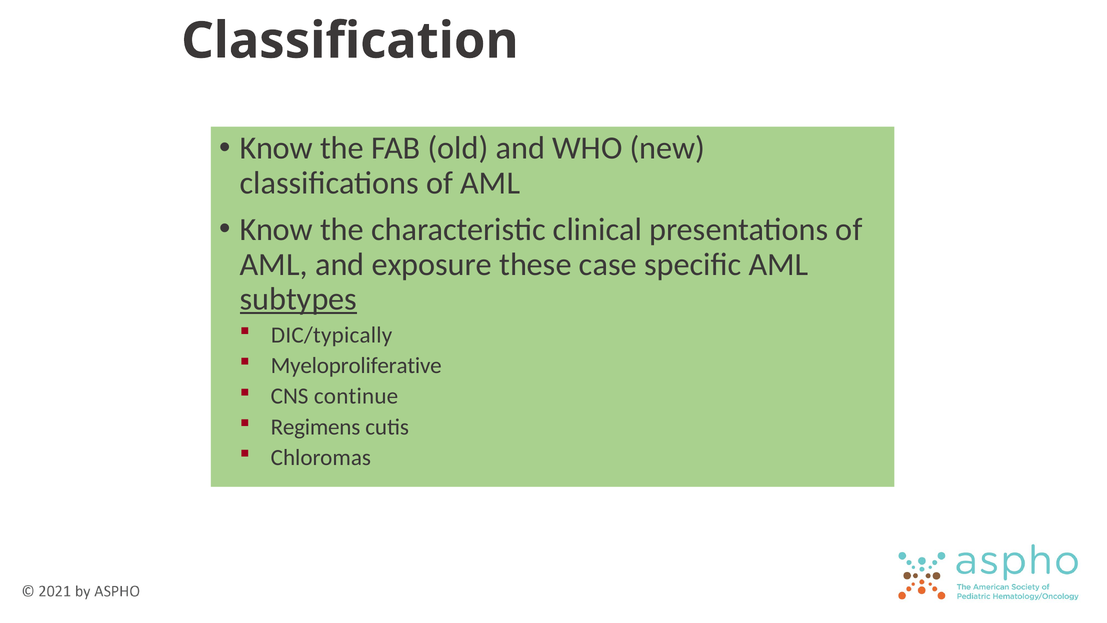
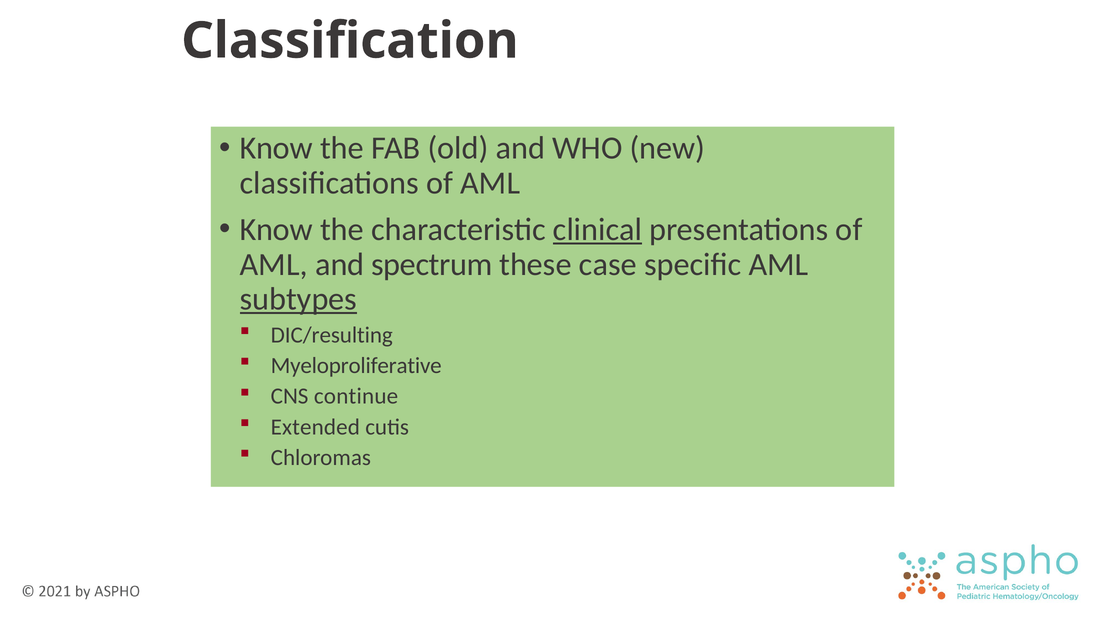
clinical underline: none -> present (597, 229)
exposure: exposure -> spectrum (432, 264)
DIC/typically: DIC/typically -> DIC/resulting (332, 335)
Regimens: Regimens -> Extended (315, 427)
